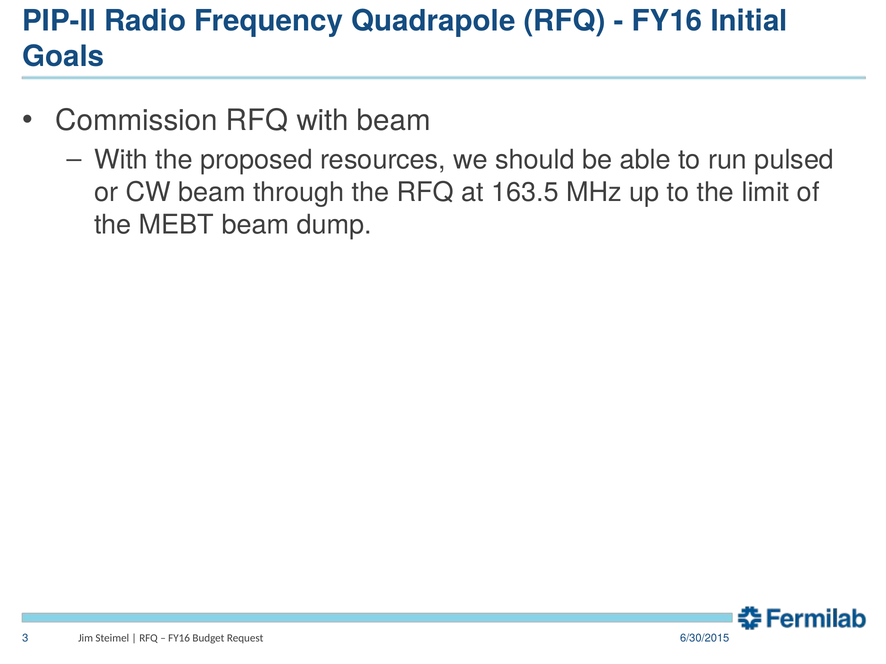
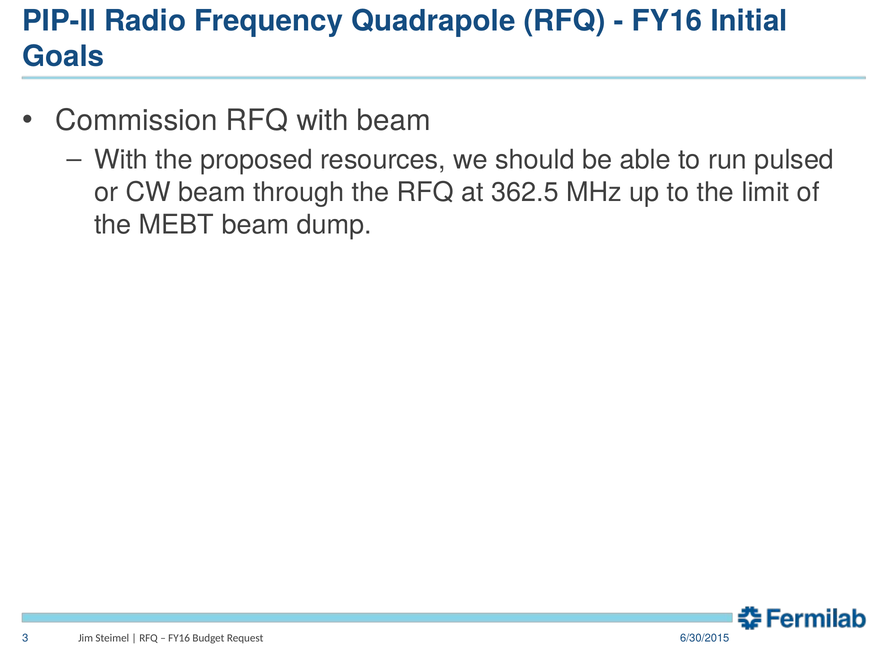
163.5: 163.5 -> 362.5 (525, 193)
